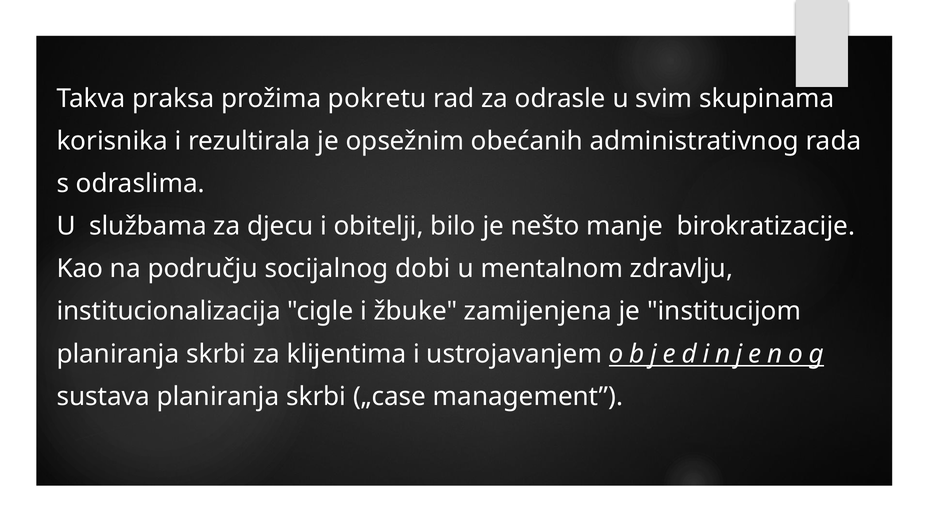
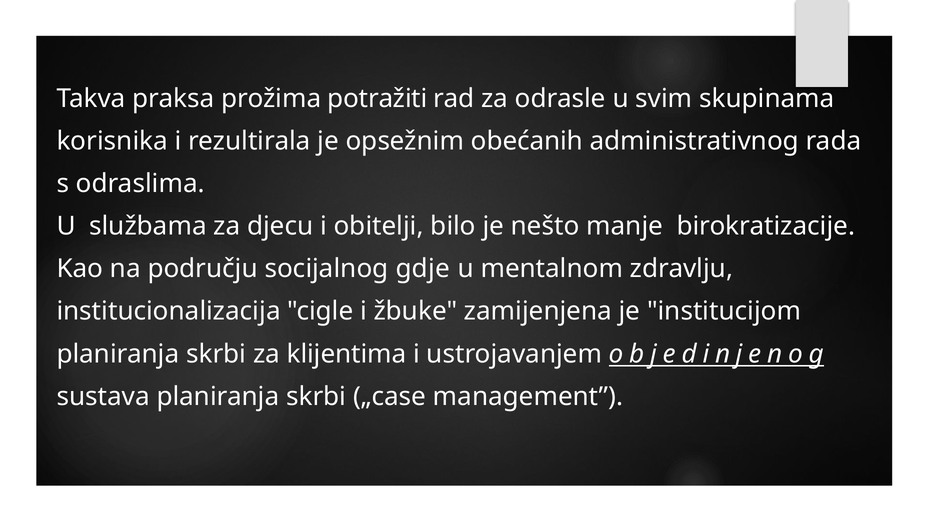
pokretu: pokretu -> potražiti (377, 99)
dobi: dobi -> gdje (423, 269)
